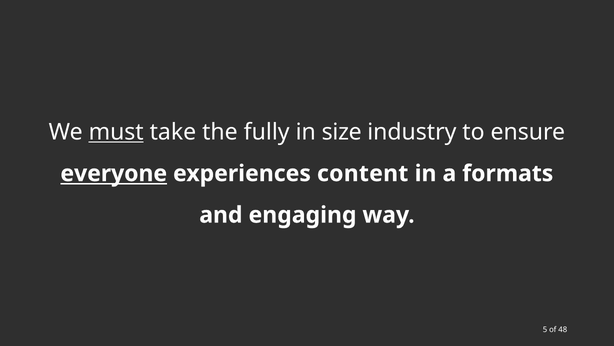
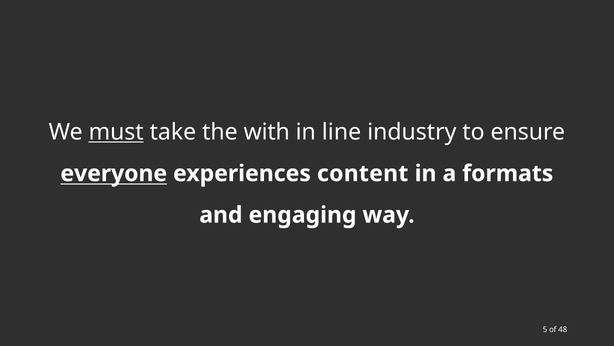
fully: fully -> with (267, 132)
size: size -> line (342, 132)
everyone underline: present -> none (114, 173)
